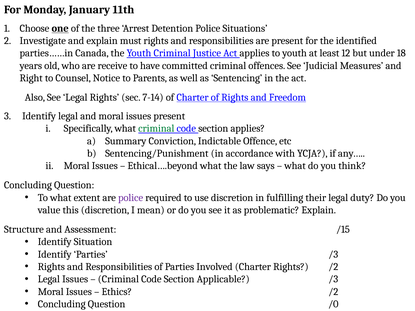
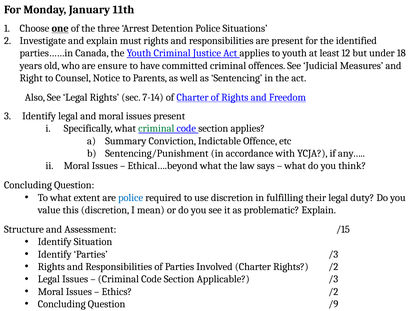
receive: receive -> ensure (112, 66)
police colour: purple -> blue (131, 198)
/0: /0 -> /9 (333, 304)
